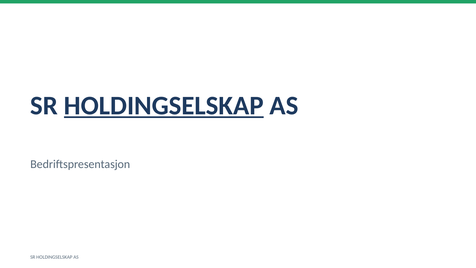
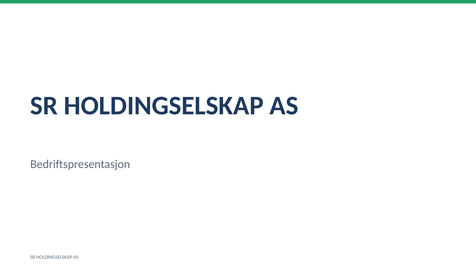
HOLDINGSELSKAP underline: present -> none (164, 106)
